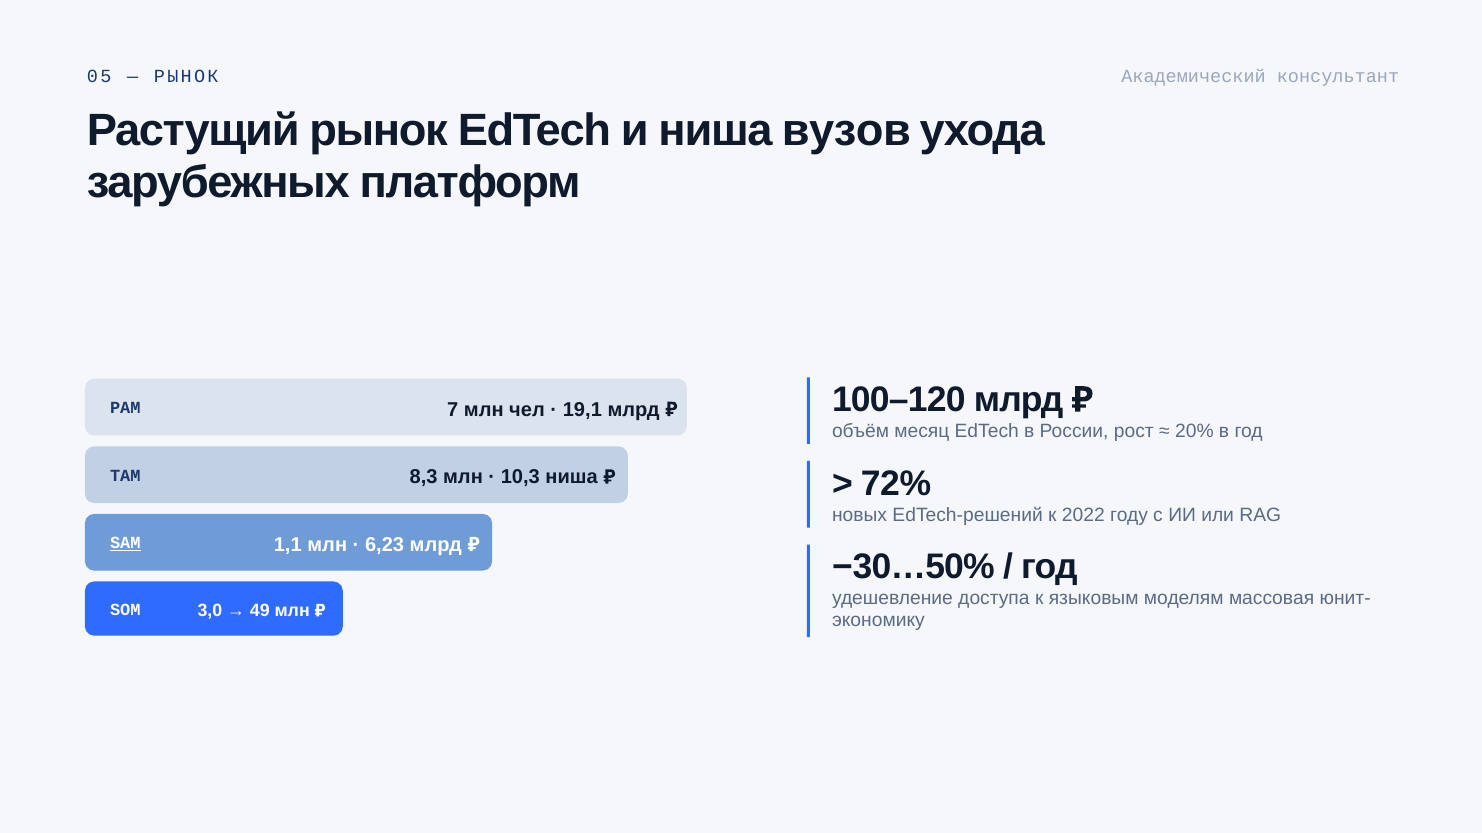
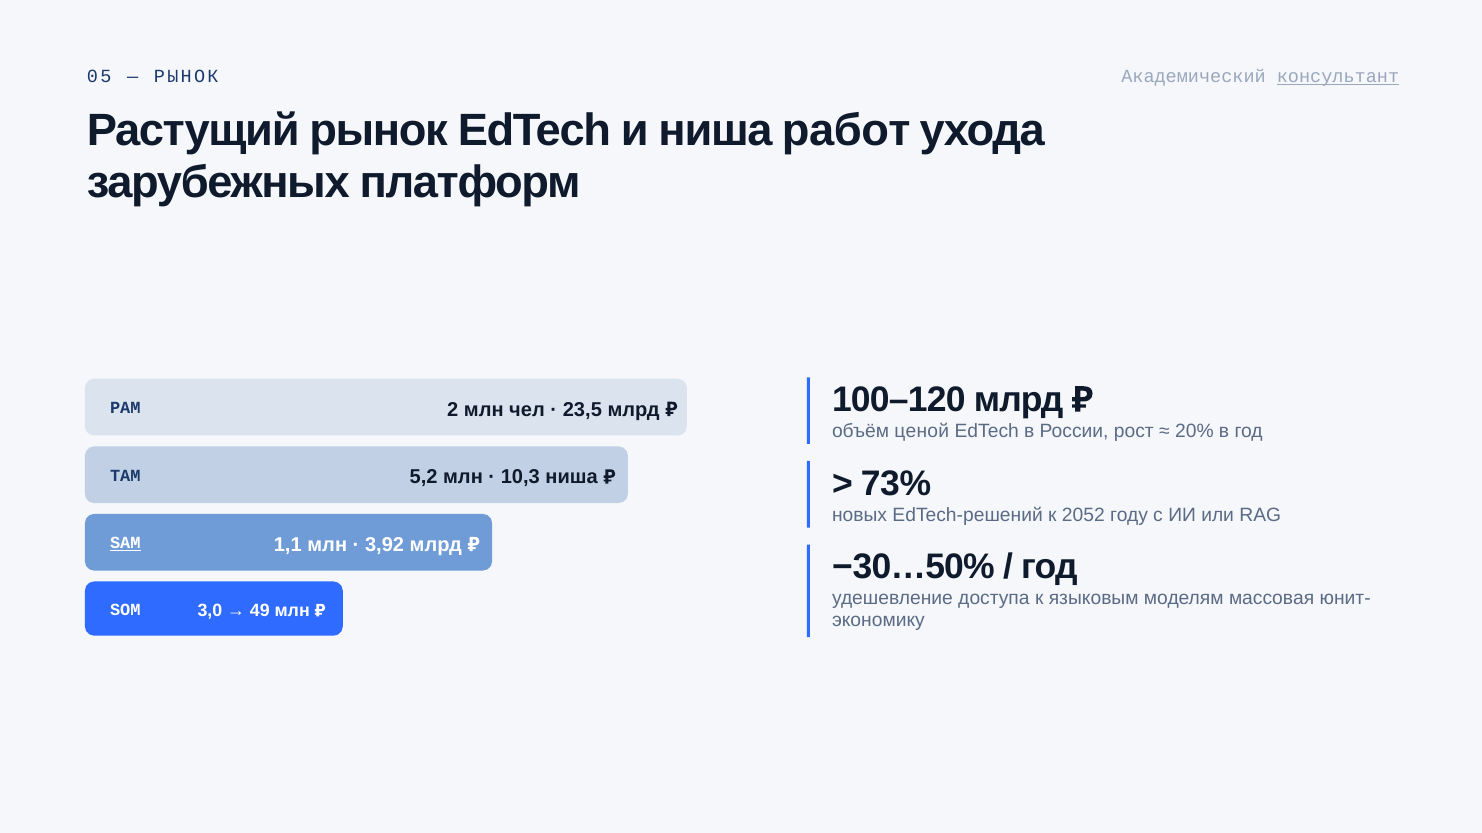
консультант underline: none -> present (1338, 76)
вузов: вузов -> работ (846, 130)
7: 7 -> 2 (453, 410)
19,1: 19,1 -> 23,5 (582, 410)
месяц: месяц -> ценой (922, 432)
72%: 72% -> 73% (896, 484)
8,3: 8,3 -> 5,2 (424, 477)
2022: 2022 -> 2052 (1083, 515)
6,23: 6,23 -> 3,92 (385, 545)
